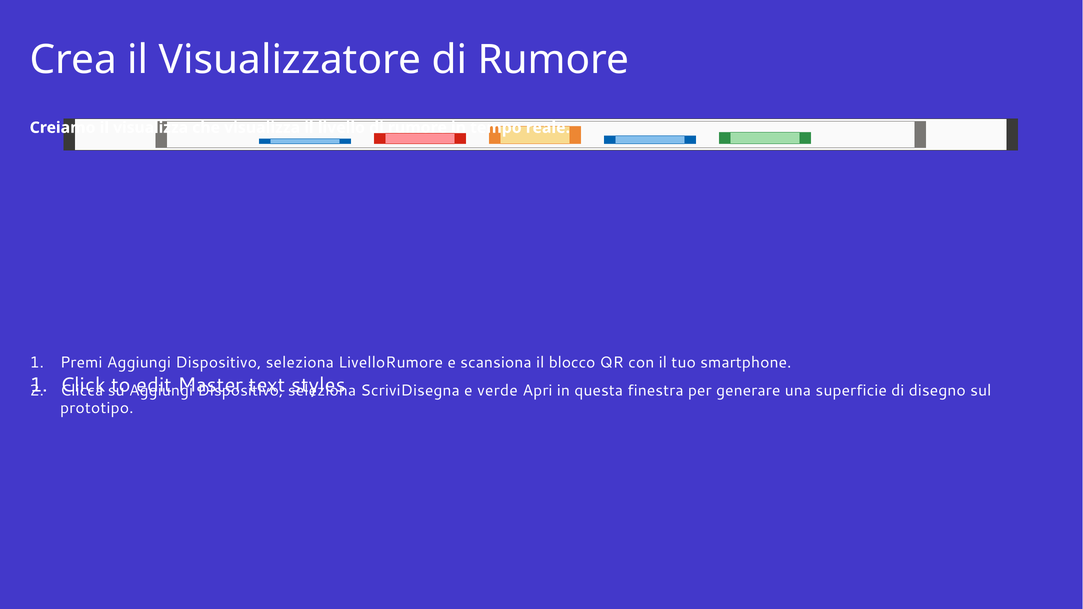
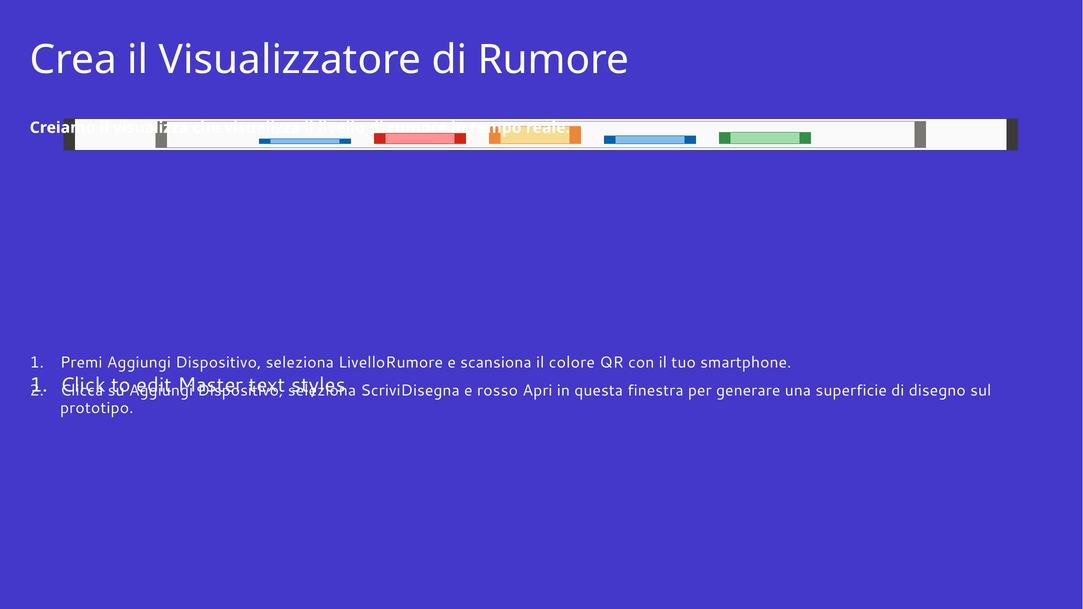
blocco: blocco -> colore (572, 363)
verde: verde -> rosso (497, 391)
